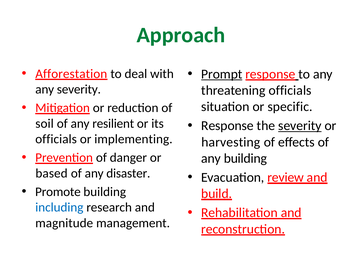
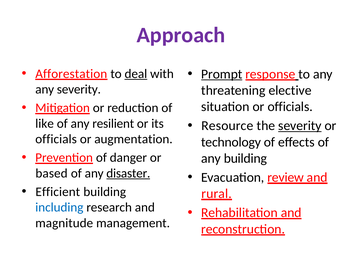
Approach colour: green -> purple (181, 35)
deal underline: none -> present (136, 74)
threatening officials: officials -> elective (290, 91)
or specific: specific -> officials (290, 107)
soil: soil -> like (45, 124)
Response: Response -> Resource (227, 126)
implementing: implementing -> augmentation (133, 139)
harvesting: harvesting -> technology (231, 142)
disaster underline: none -> present (128, 174)
Promote: Promote -> Efficient (58, 192)
build: build -> rural (217, 194)
